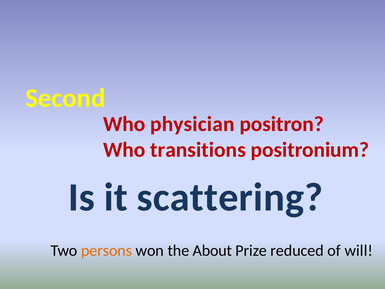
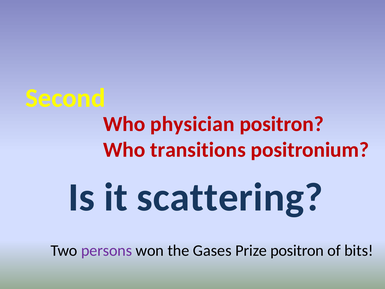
persons colour: orange -> purple (107, 250)
About: About -> Gases (212, 250)
Prize reduced: reduced -> positron (297, 250)
will: will -> bits (359, 250)
